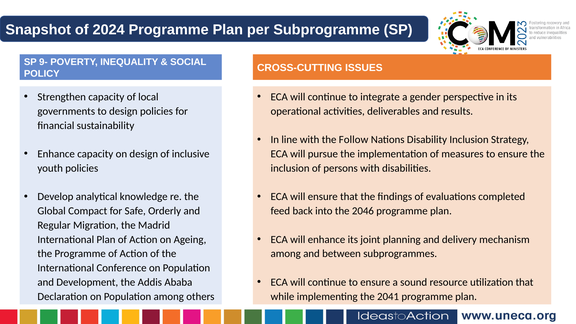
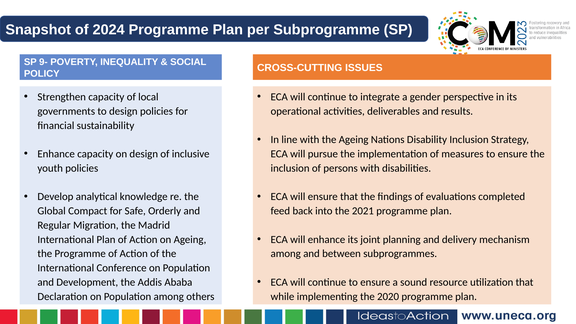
the Follow: Follow -> Ageing (354, 140)
2046: 2046 -> 2021 (363, 211)
2041: 2041 -> 2020 (388, 297)
